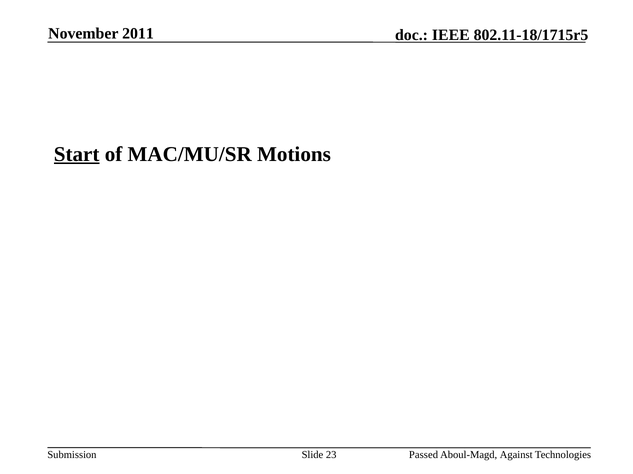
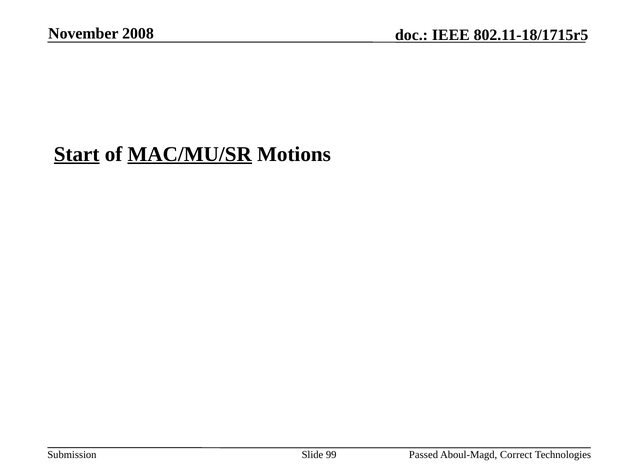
2011: 2011 -> 2008 (138, 34)
MAC/MU/SR underline: none -> present (190, 154)
23: 23 -> 99 (331, 455)
Against: Against -> Correct (516, 455)
